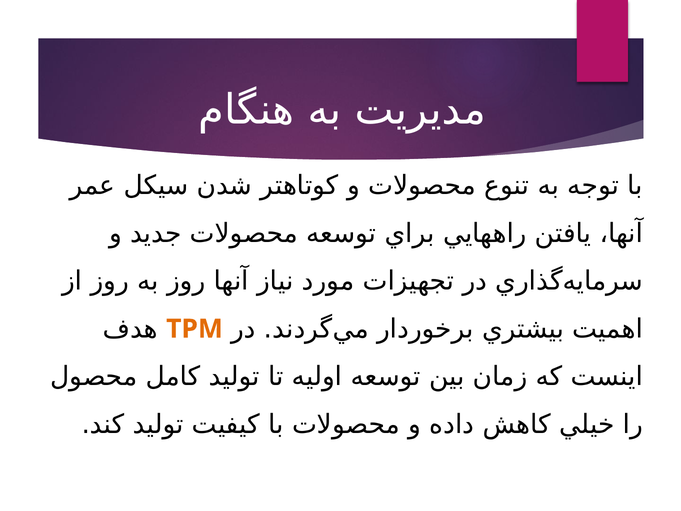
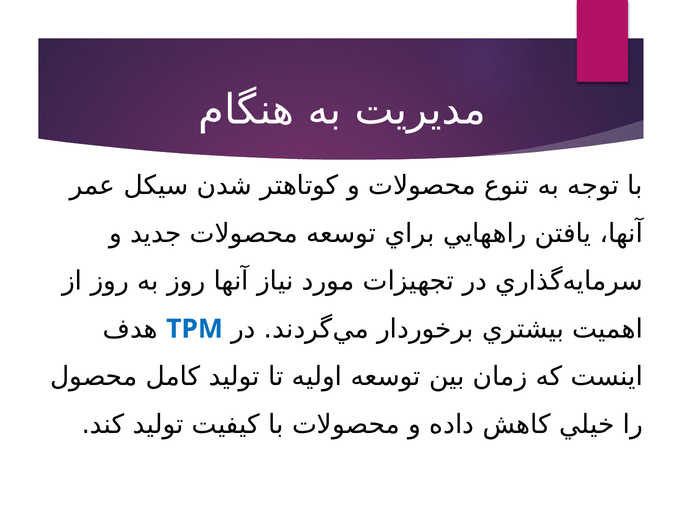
TPM colour: orange -> blue (195, 329)
